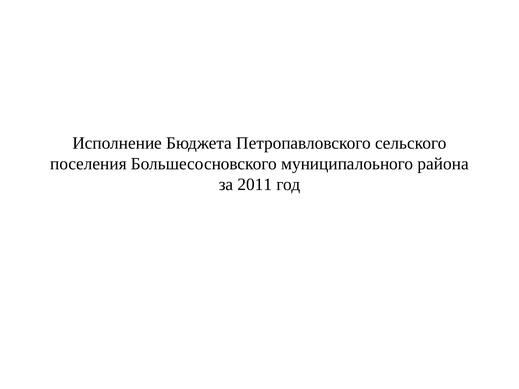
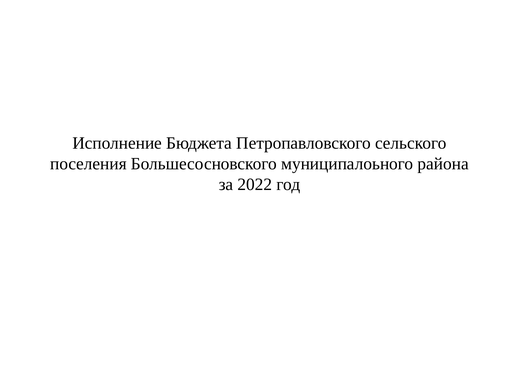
2011: 2011 -> 2022 (255, 185)
